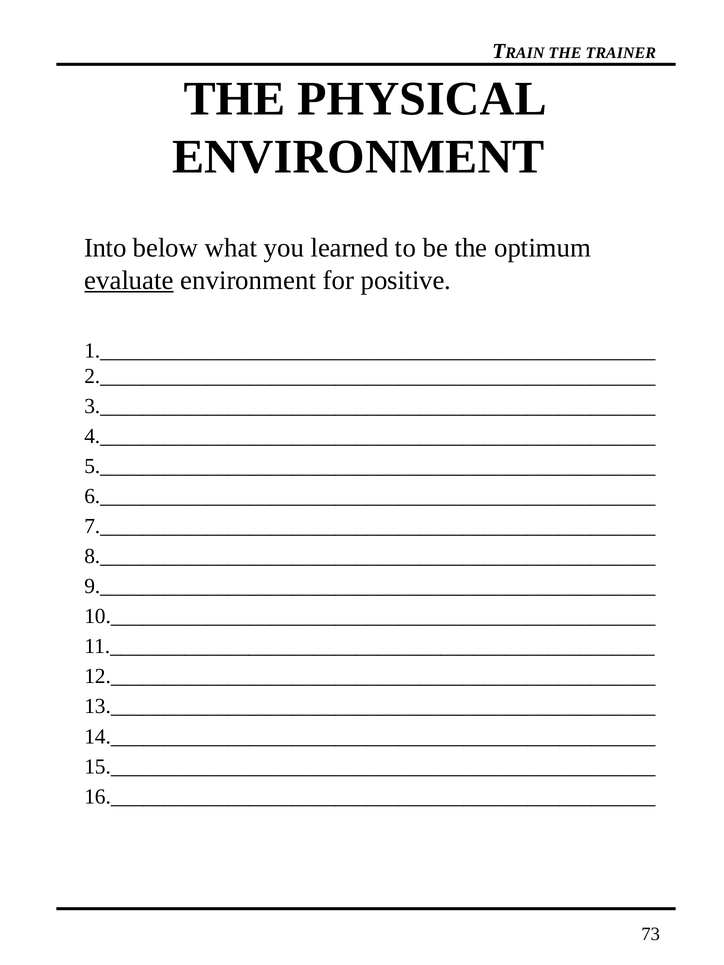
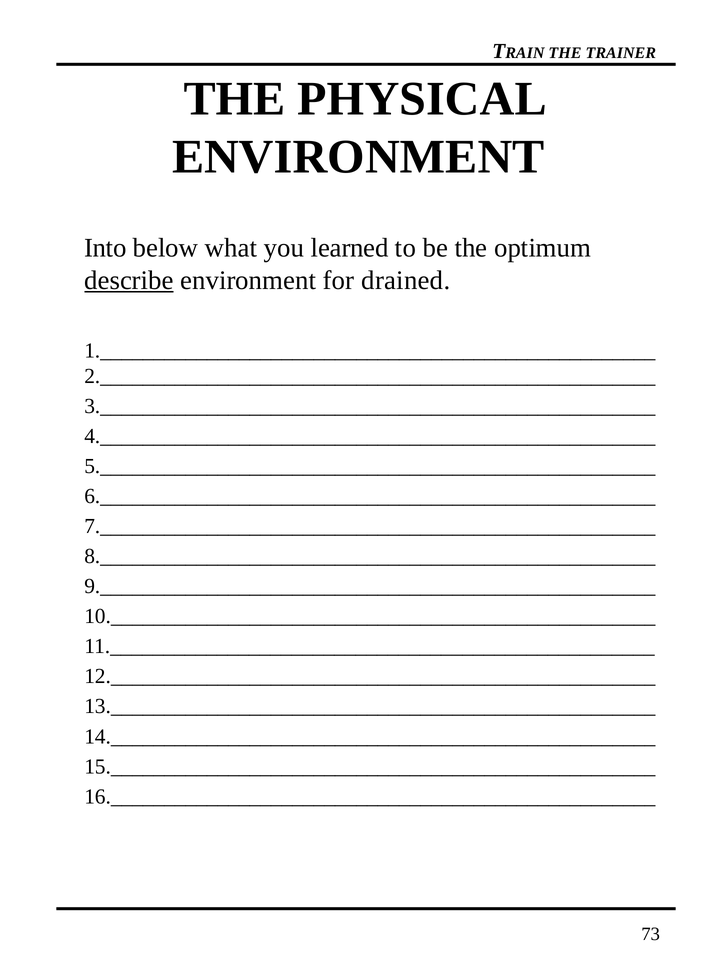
evaluate: evaluate -> describe (129, 280)
positive: positive -> drained (406, 280)
